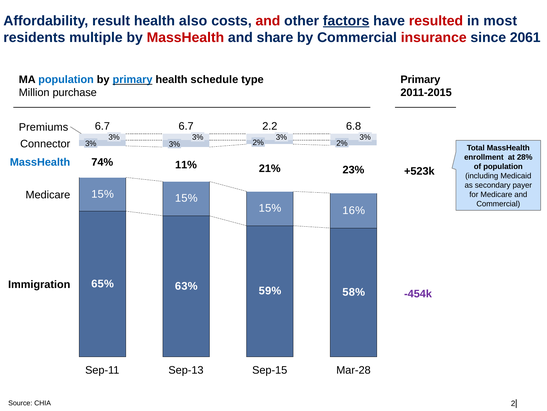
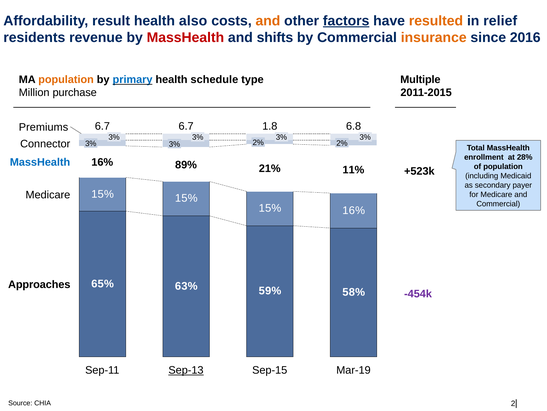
and colour: red -> orange (268, 21)
resulted colour: red -> orange (436, 21)
most: most -> relief (500, 21)
multiple: multiple -> revenue (96, 38)
share: share -> shifts (275, 38)
insurance colour: red -> orange (434, 38)
2061: 2061 -> 2016 (525, 38)
population colour: blue -> orange (66, 79)
Primary: Primary -> Multiple (420, 79)
2.2: 2.2 -> 1.8 (270, 126)
74%: 74% -> 16% (102, 162)
11%: 11% -> 89% (186, 165)
23%: 23% -> 11% (353, 170)
Immigration: Immigration -> Approaches (39, 284)
Sep-13 underline: none -> present (186, 370)
Mar-28: Mar-28 -> Mar-19 (353, 370)
